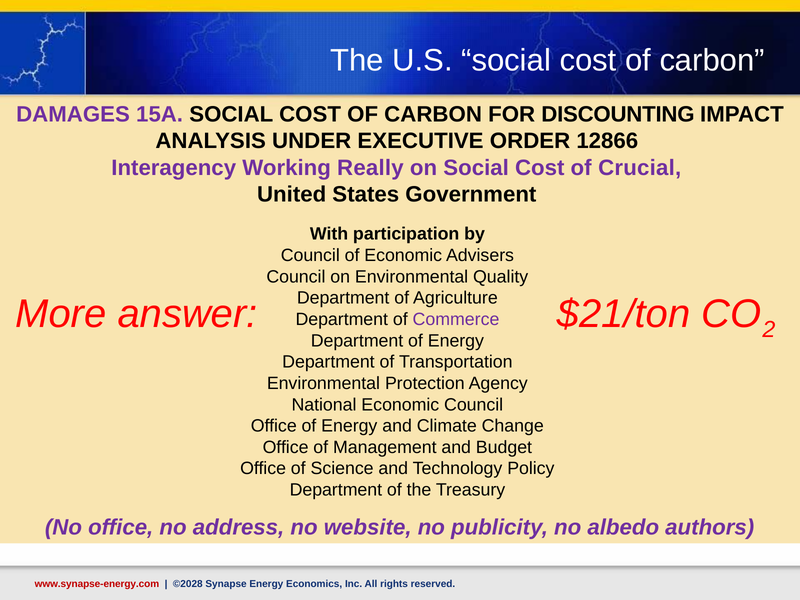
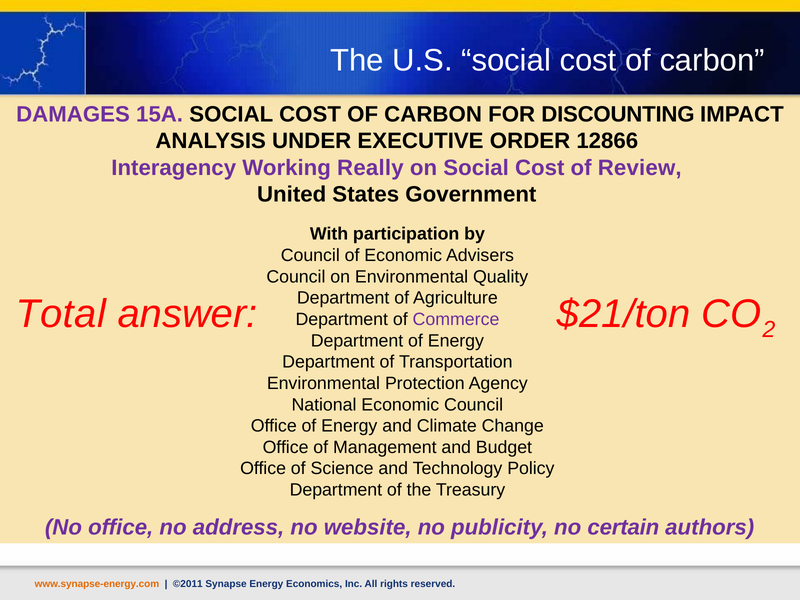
Crucial: Crucial -> Review (640, 168)
More: More -> Total (61, 314)
albedo: albedo -> certain (623, 528)
www.synapse-energy.com colour: red -> orange (97, 584)
©2028: ©2028 -> ©2011 (188, 584)
